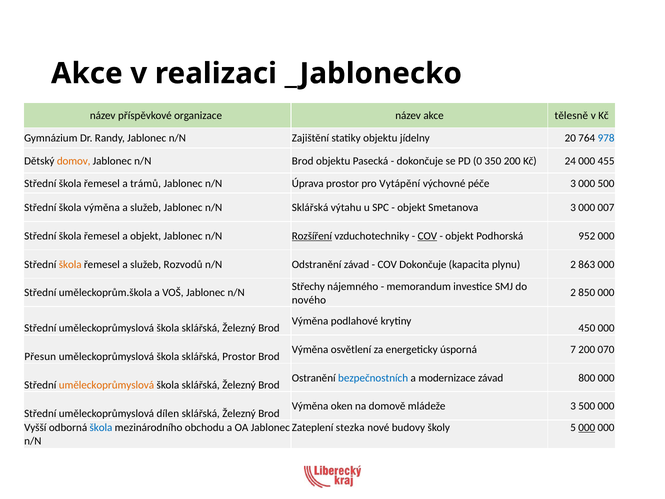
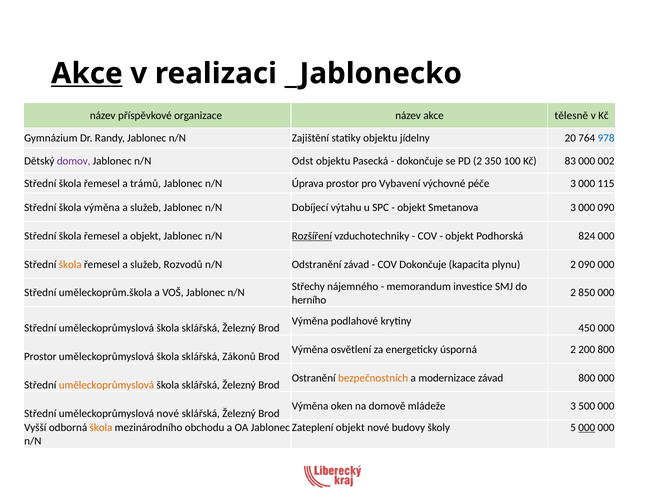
Akce underline: none -> present (87, 73)
domov colour: orange -> purple (74, 161)
n/N Brod: Brod -> Odst (303, 161)
PD 0: 0 -> 2 (478, 161)
350 200: 200 -> 100 (512, 161)
24: 24 -> 83 (570, 161)
455: 455 -> 002 (606, 161)
Vytápění: Vytápění -> Vybavení (400, 183)
000 500: 500 -> 115 (606, 183)
n/N Sklářská: Sklářská -> Dobíjecí (310, 208)
000 007: 007 -> 090 (606, 208)
COV underline: present -> none (427, 236)
952: 952 -> 824 (587, 236)
2 863: 863 -> 090 (587, 264)
nového: nového -> herního (309, 300)
úsporná 7: 7 -> 2 (573, 349)
200 070: 070 -> 800 (606, 349)
Přesun: Přesun -> Prostor (40, 356)
sklářská Prostor: Prostor -> Zákonů (239, 356)
bezpečnostních colour: blue -> orange (373, 378)
uměleckoprůmyslová dílen: dílen -> nové (168, 413)
škola colour: blue -> orange (101, 427)
Zateplení stezka: stezka -> objekt (350, 427)
